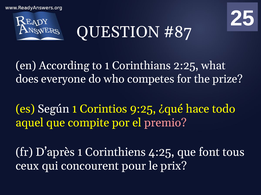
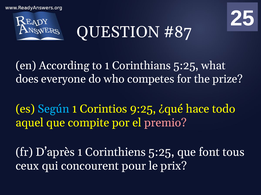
Corinthians 2:25: 2:25 -> 5:25 (186, 66)
Según colour: white -> light blue (53, 109)
Corinthiens 4:25: 4:25 -> 5:25 (161, 153)
